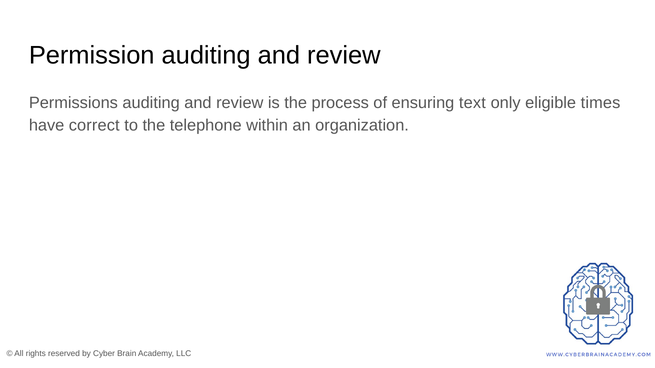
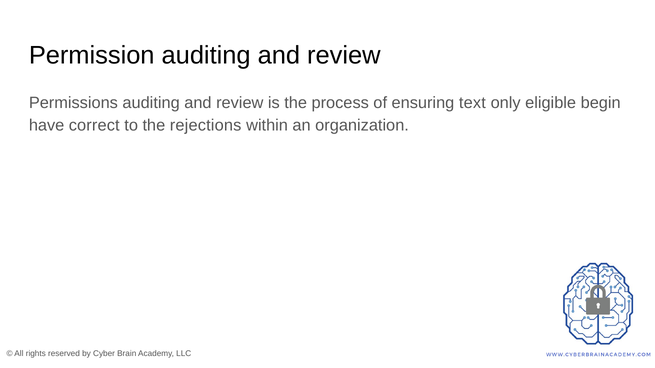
times: times -> begin (601, 103)
telephone: telephone -> rejections (206, 126)
